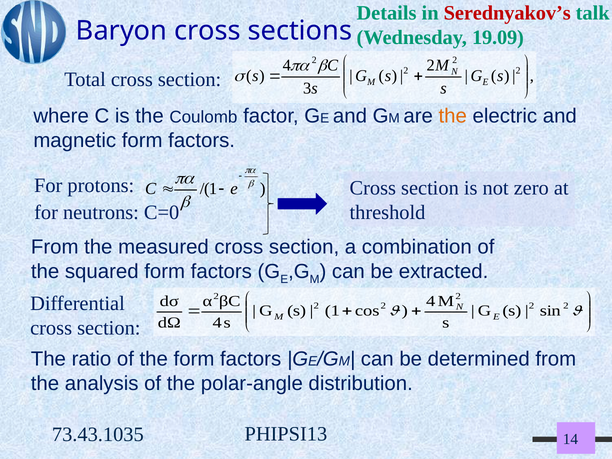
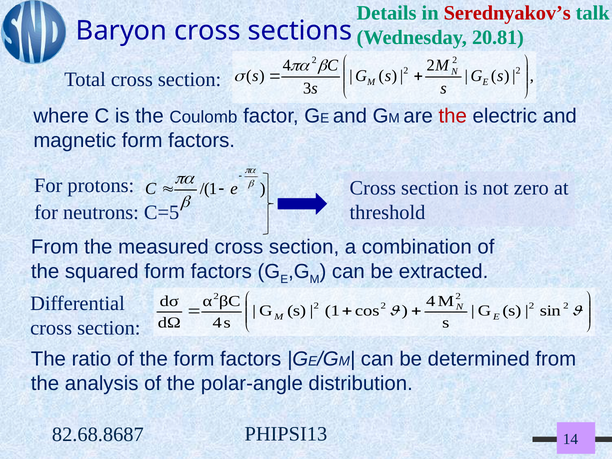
19.09: 19.09 -> 20.81 (498, 38)
the colour: orange -> red (453, 116)
C=0: C=0 -> C=5 (162, 213)
73.43.1035: 73.43.1035 -> 82.68.8687 (98, 435)
